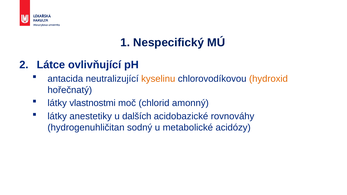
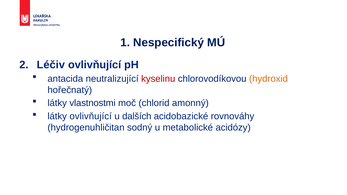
Látce: Látce -> Léčiv (51, 65)
kyselinu colour: orange -> red (158, 79)
látky anestetiky: anestetiky -> ovlivňující (91, 116)
